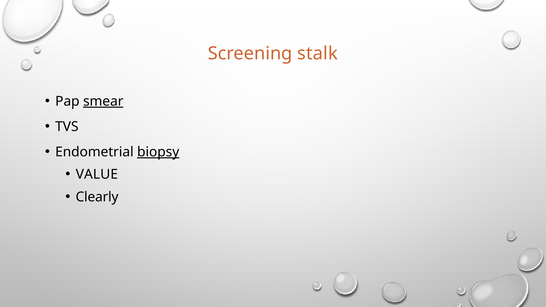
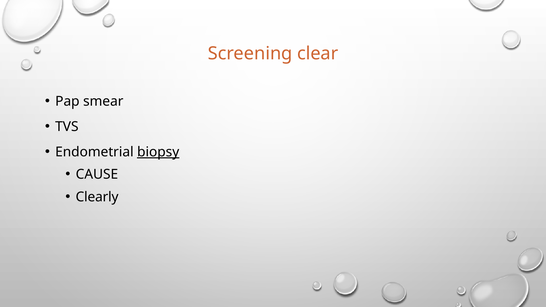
stalk: stalk -> clear (318, 53)
smear underline: present -> none (103, 101)
VALUE: VALUE -> CAUSE (97, 175)
